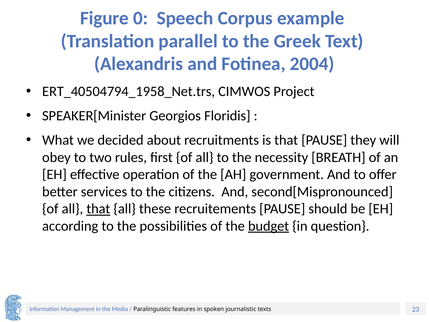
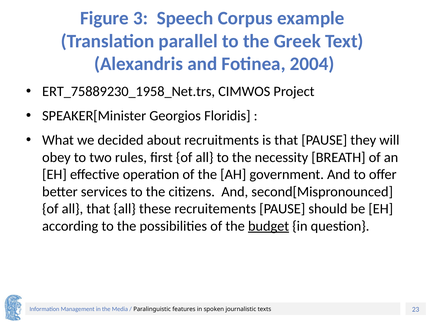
0: 0 -> 3 (141, 18)
ERT_40504794_1958_Net.trs: ERT_40504794_1958_Net.trs -> ERT_75889230_1958_Net.trs (129, 92)
that underline: present -> none (98, 209)
